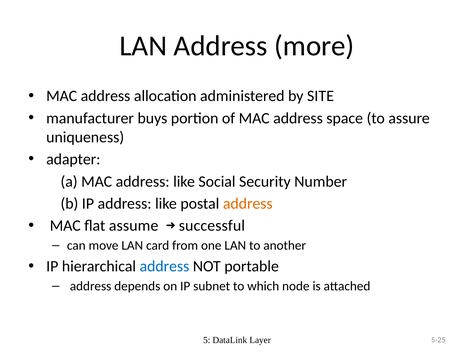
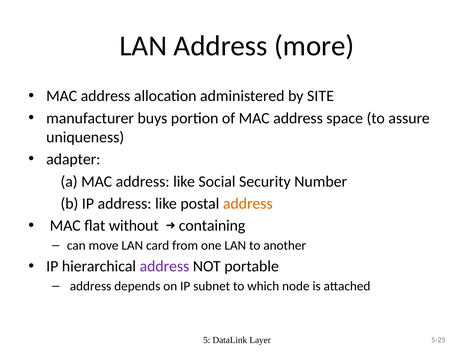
assume: assume -> without (134, 225)
successful: successful -> containing (212, 225)
address colour: blue -> purple (164, 266)
